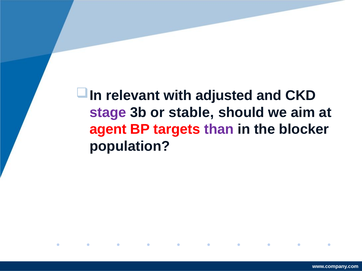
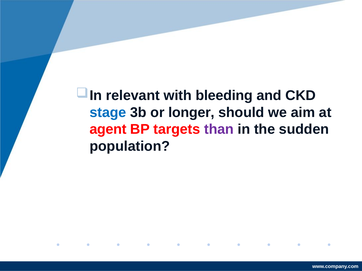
adjusted: adjusted -> bleeding (224, 96)
stage colour: purple -> blue (108, 113)
stable: stable -> longer (191, 113)
blocker: blocker -> sudden (304, 130)
